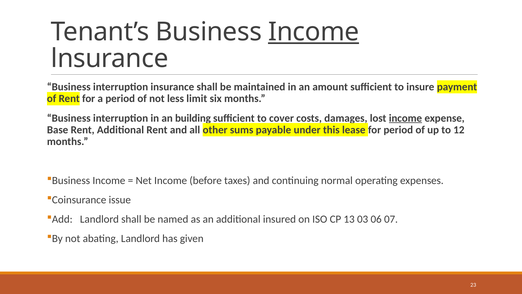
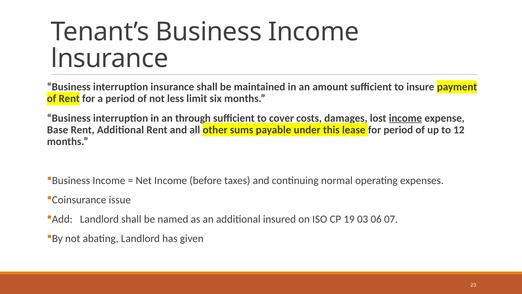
Income underline: present -> none (314, 32)
building: building -> through (193, 118)
13: 13 -> 19 (349, 219)
